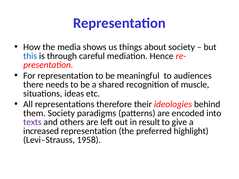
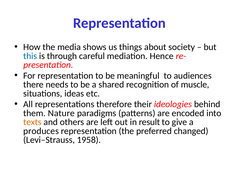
them Society: Society -> Nature (61, 113)
texts colour: purple -> orange (32, 122)
increased: increased -> produces (41, 131)
highlight: highlight -> changed (191, 131)
